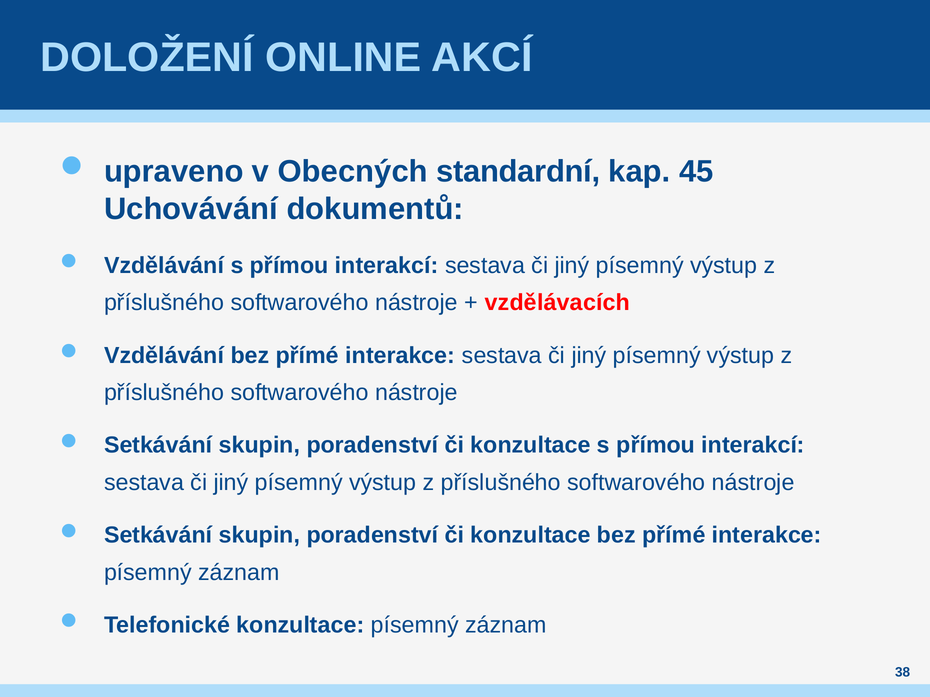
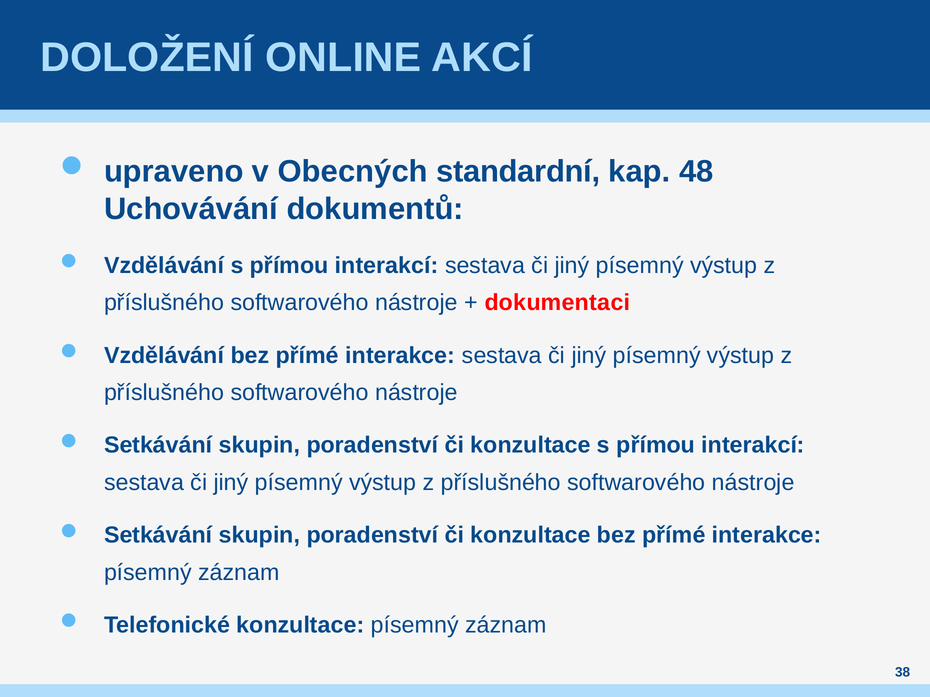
45: 45 -> 48 (696, 172)
vzdělávacích: vzdělávacích -> dokumentaci (557, 303)
